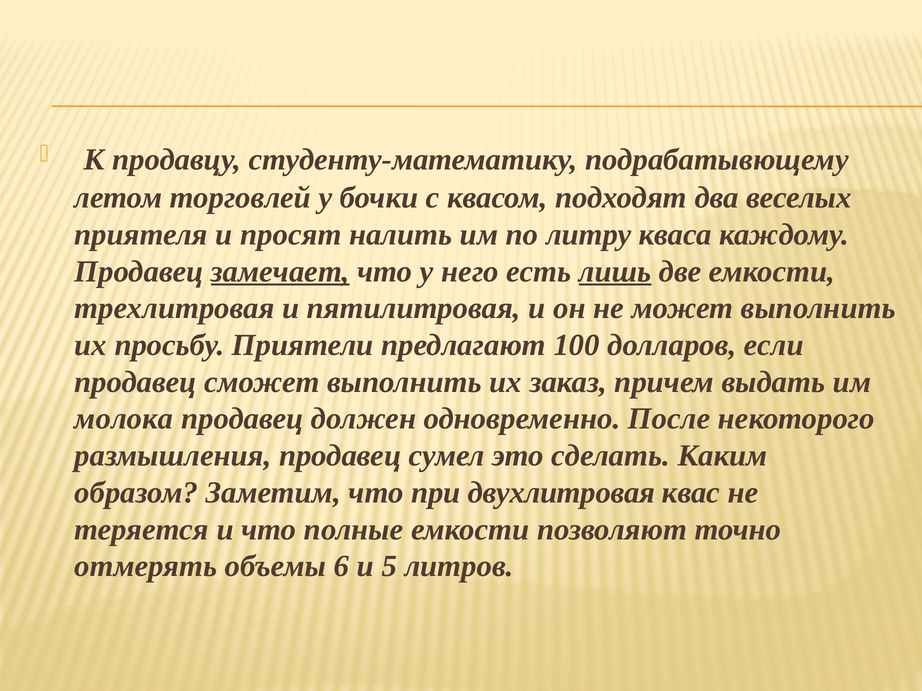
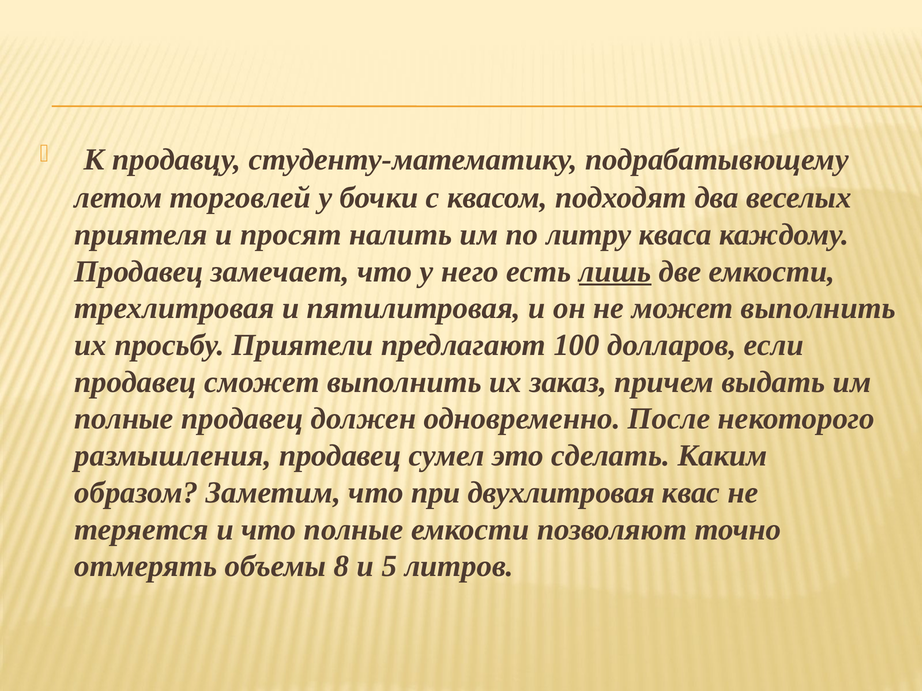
замечает underline: present -> none (280, 272)
молока: молока -> полные (124, 419)
6: 6 -> 8 (341, 567)
